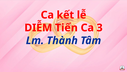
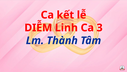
Tiến: Tiến -> Linh (66, 28)
